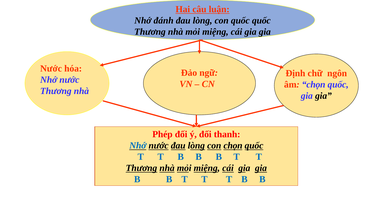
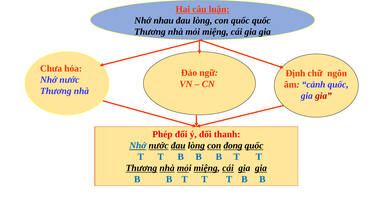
đánh: đánh -> nhau (164, 21)
Nước: Nước -> Chưa (51, 68)
âm chọn: chọn -> cảnh (314, 84)
gia colour: black -> red (323, 96)
con chọn: chọn -> đong (233, 145)
